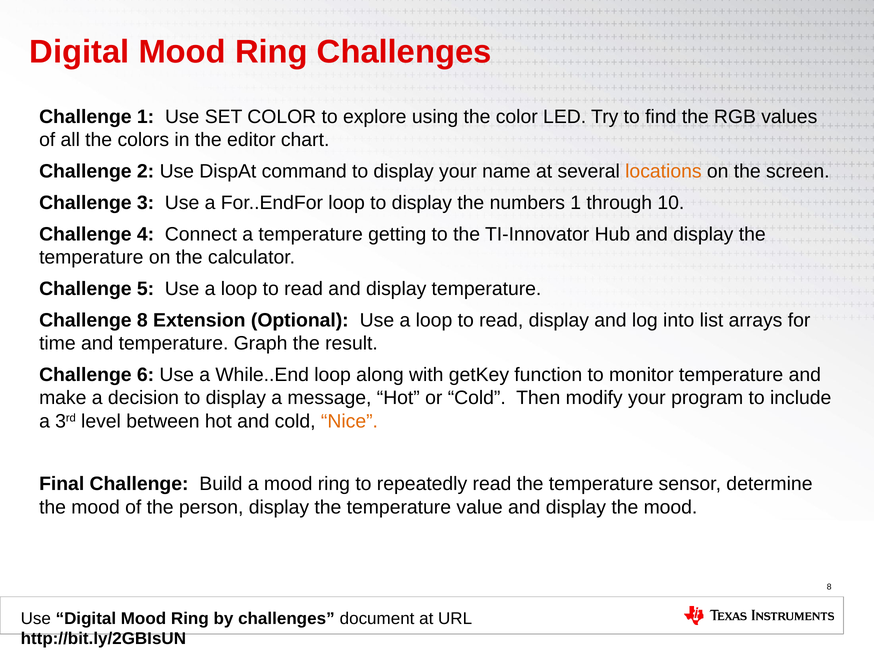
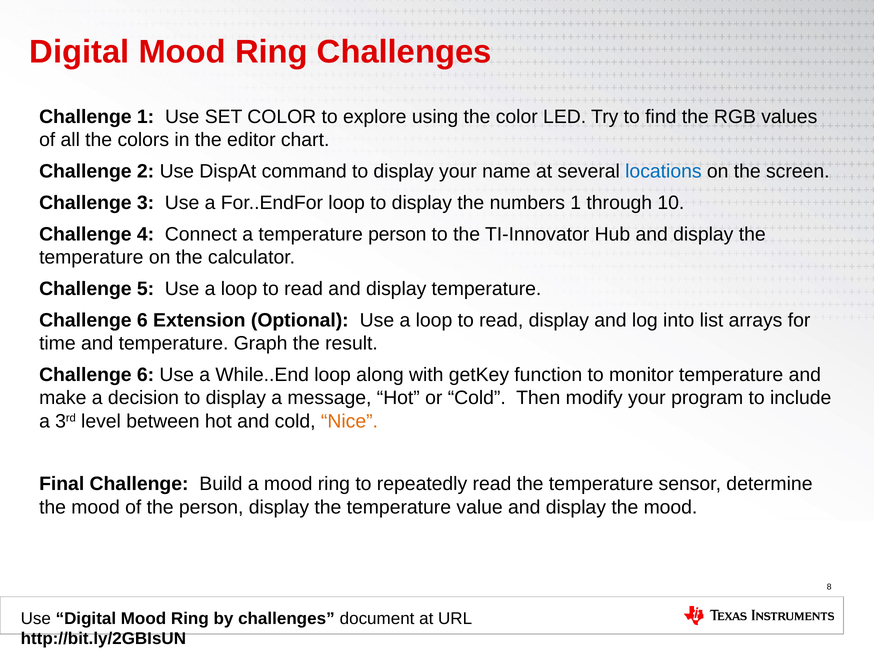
locations colour: orange -> blue (663, 172)
temperature getting: getting -> person (397, 234)
8: 8 -> 6 (142, 320)
